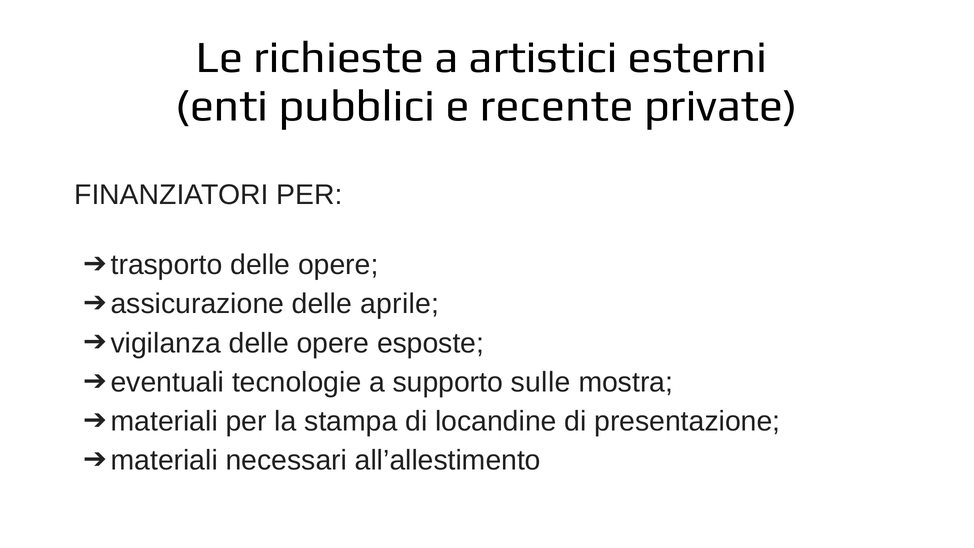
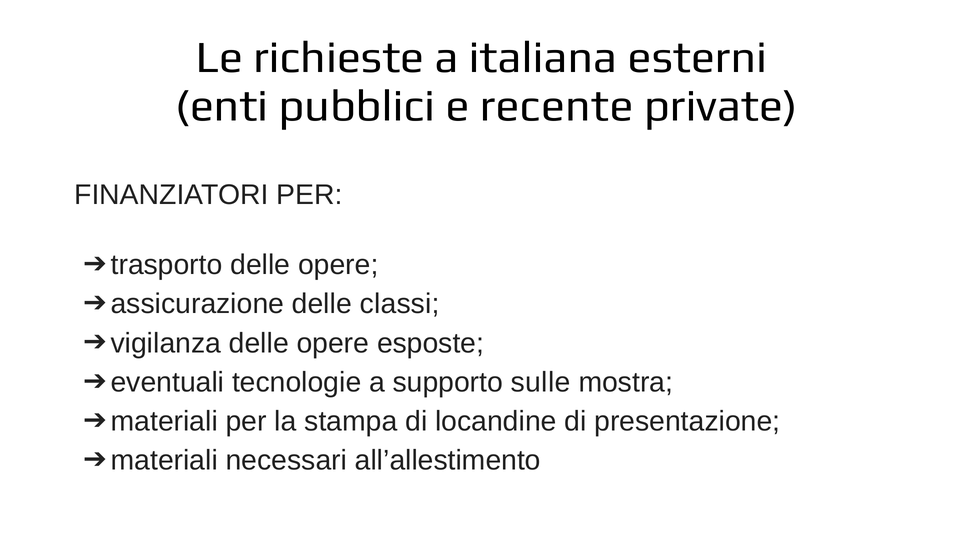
artistici: artistici -> italiana (543, 58)
aprile: aprile -> classi (400, 304)
